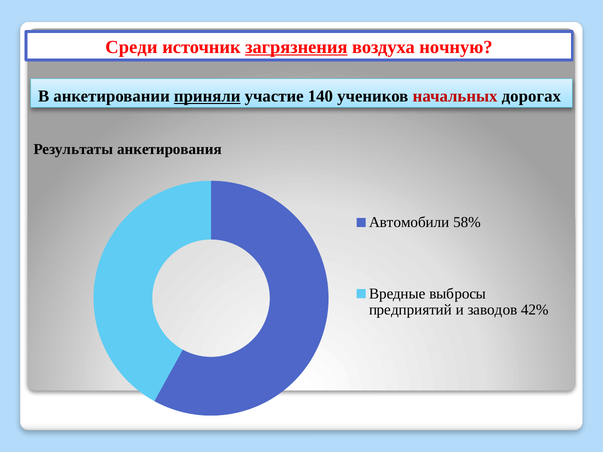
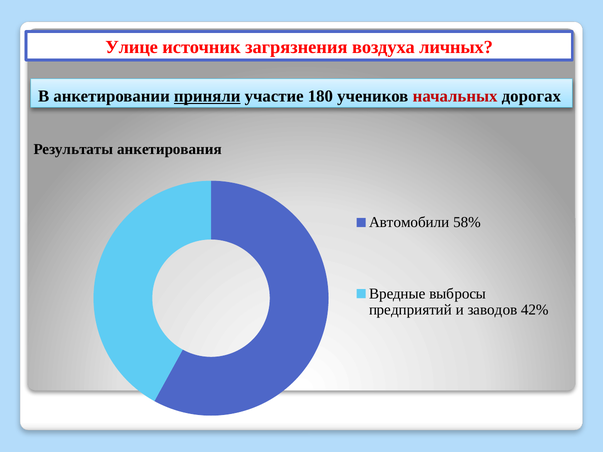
Среди: Среди -> Улице (132, 47)
загрязнения underline: present -> none (296, 47)
ночную: ночную -> личных (456, 47)
140: 140 -> 180 (320, 96)
